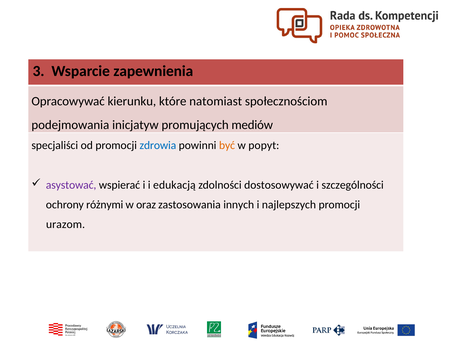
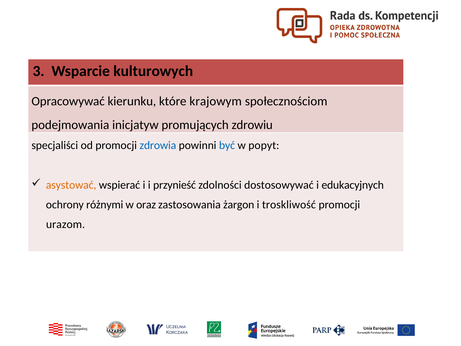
zapewnienia: zapewnienia -> kulturowych (153, 71)
natomiast: natomiast -> krajowym (216, 101)
mediów: mediów -> zdrowiu (252, 125)
być colour: orange -> blue (227, 145)
asystować colour: purple -> orange (71, 185)
edukacją: edukacją -> przynieść (175, 185)
szczególności: szczególności -> edukacyjnych (353, 185)
innych: innych -> żargon (239, 204)
najlepszych: najlepszych -> troskliwość (289, 204)
